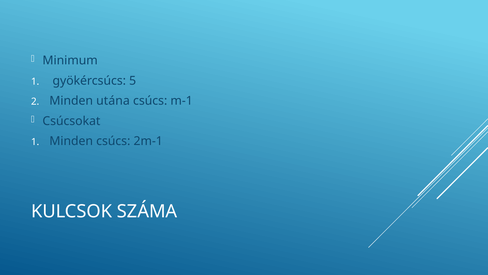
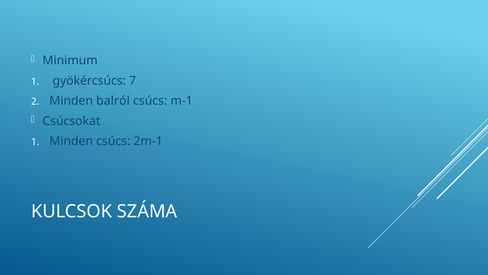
5: 5 -> 7 (133, 81)
utána: utána -> balról (113, 101)
